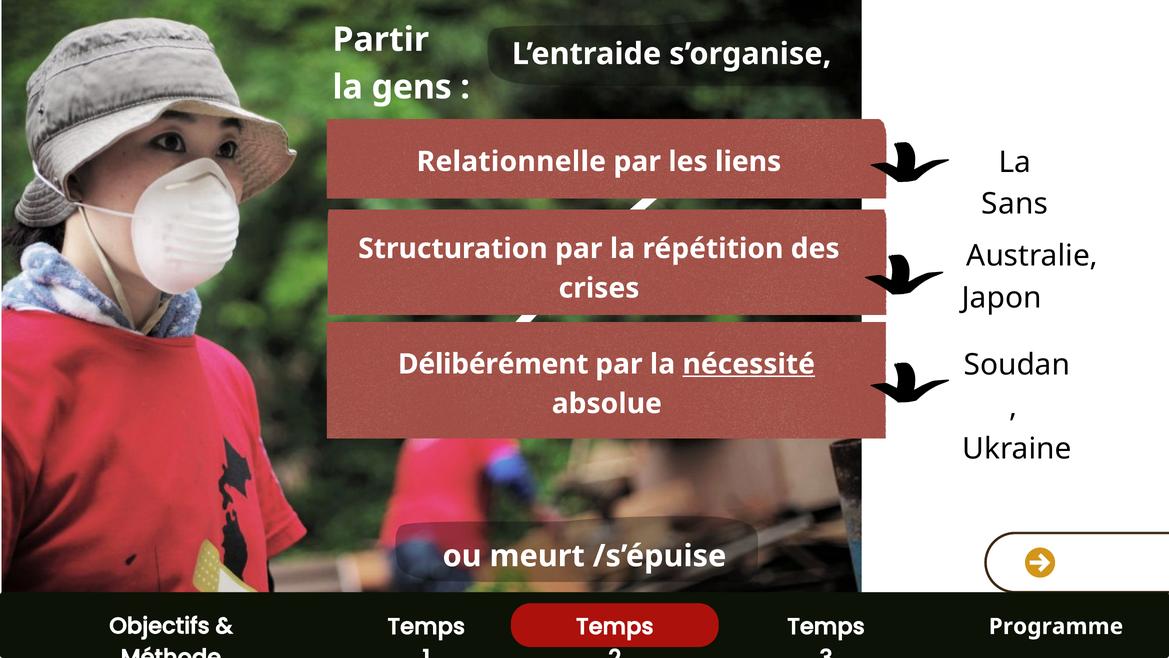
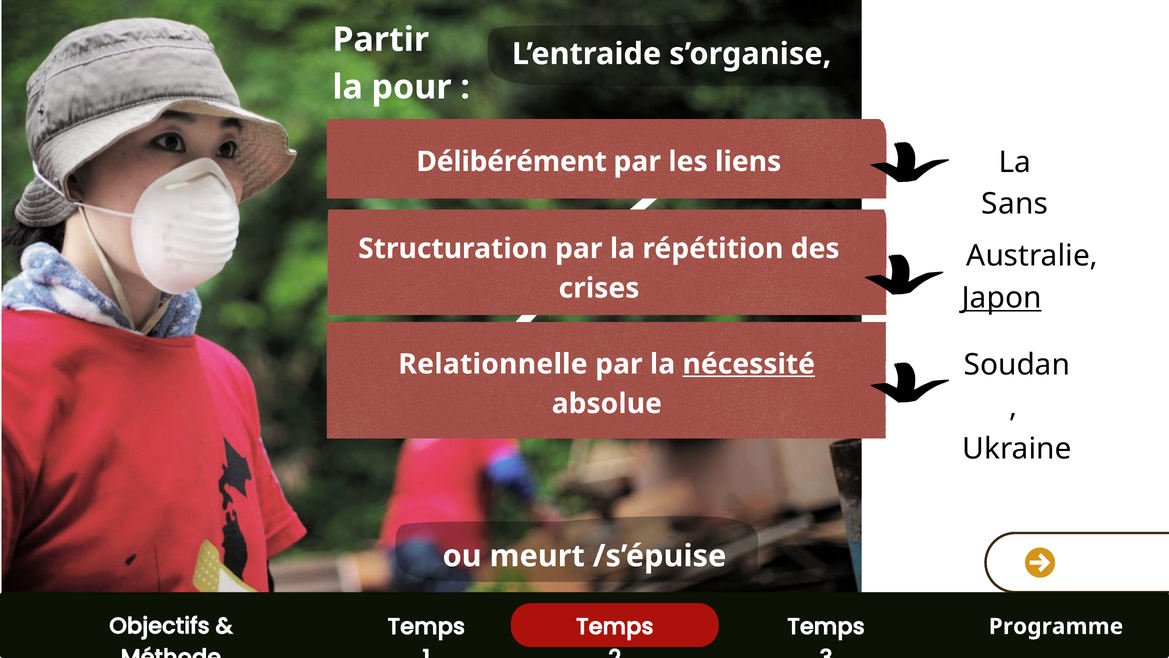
gens: gens -> pour (412, 87)
Relationnelle: Relationnelle -> Délibérément (512, 162)
Japon underline: none -> present (1002, 298)
Délibérément: Délibérément -> Relationnelle (493, 364)
